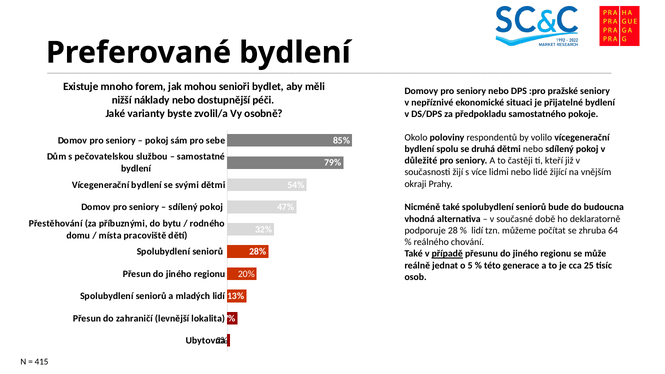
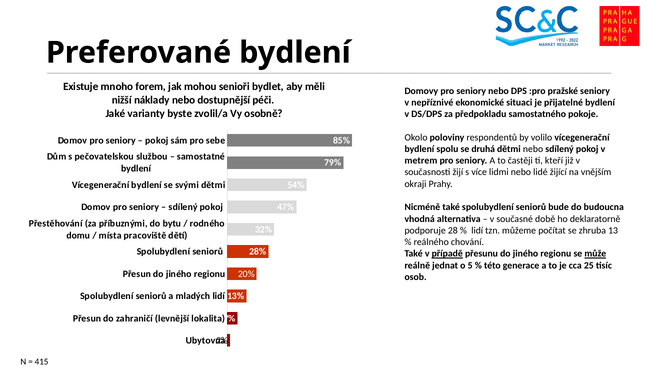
důležité: důležité -> metrem (421, 161)
64: 64 -> 13 (613, 231)
může underline: none -> present (595, 254)
